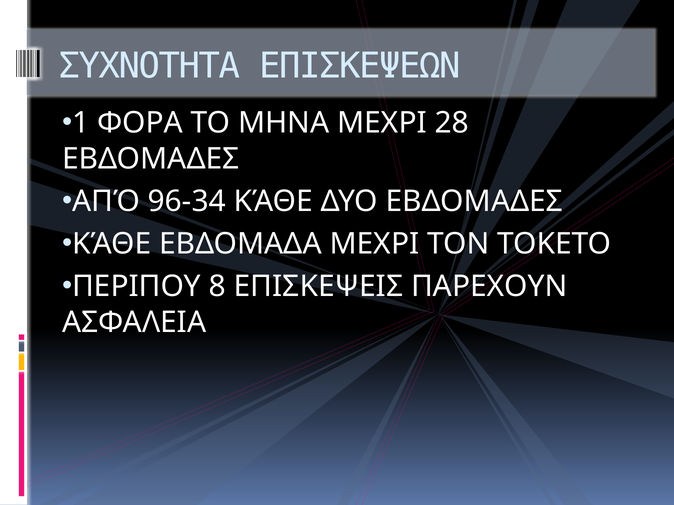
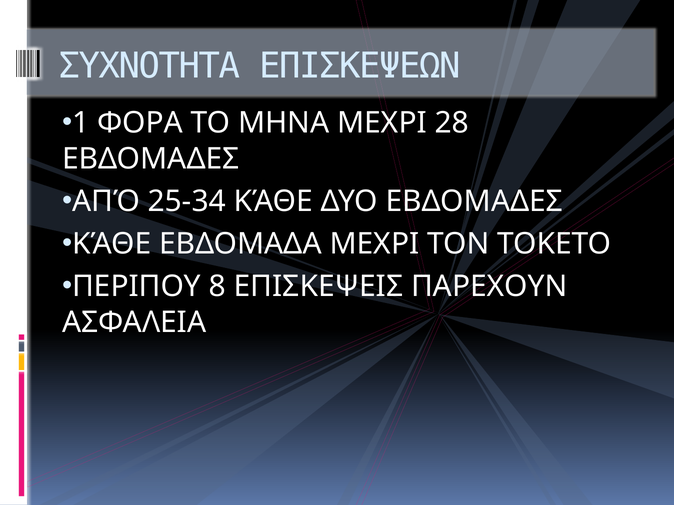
96-34: 96-34 -> 25-34 (187, 202)
